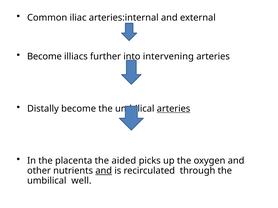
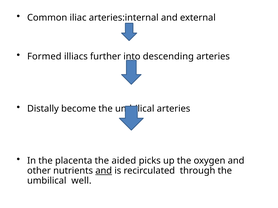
Become: Become -> Formed (44, 57)
intervening: intervening -> descending (168, 57)
arteries underline: present -> none (174, 109)
